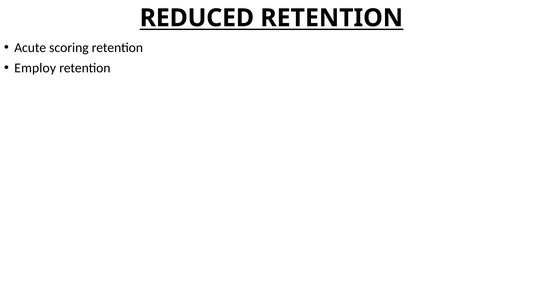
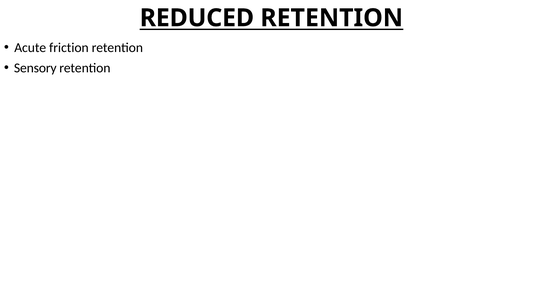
scoring: scoring -> friction (69, 48)
Employ: Employ -> Sensory (35, 68)
